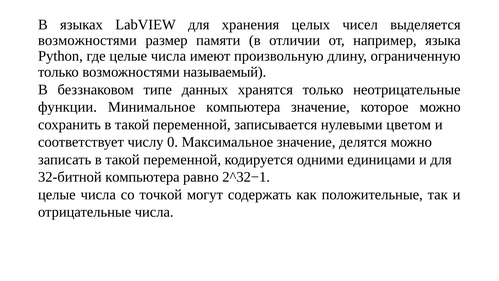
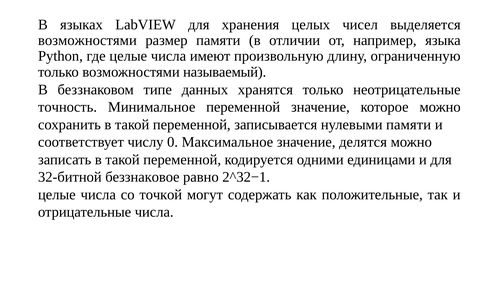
функции: функции -> точность (68, 107)
Минимальное компьютера: компьютера -> переменной (243, 107)
нулевыми цветом: цветом -> памяти (409, 124)
32-битной компьютера: компьютера -> беззнаковое (142, 177)
